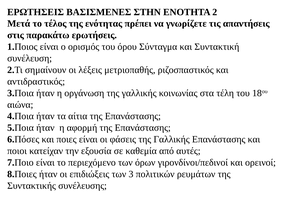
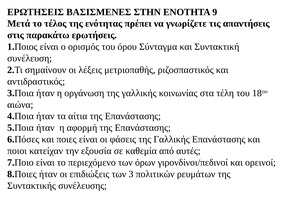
2: 2 -> 9 (215, 12)
